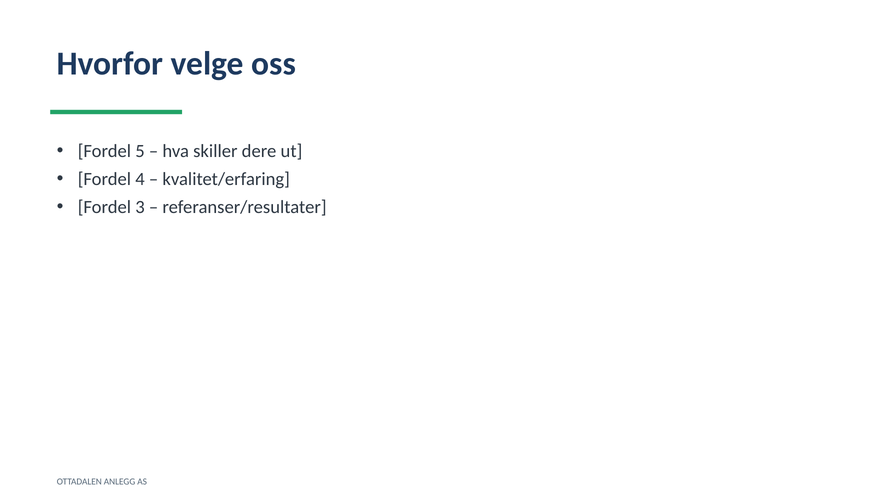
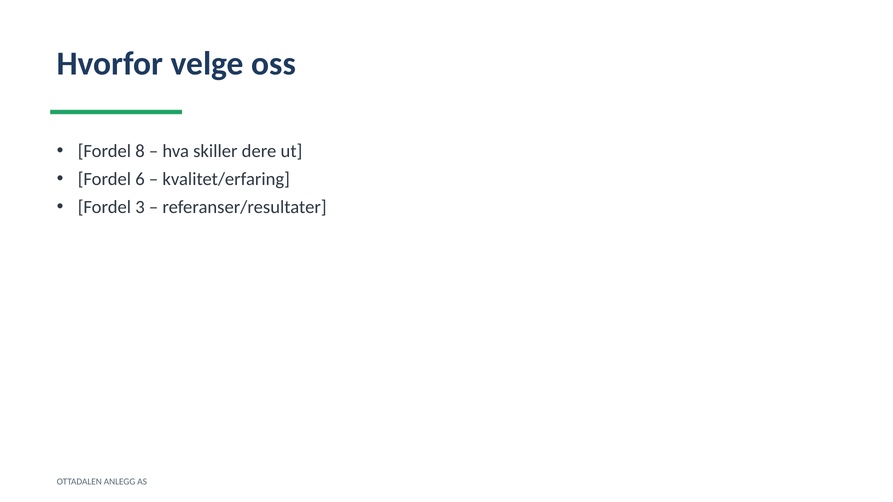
5: 5 -> 8 (140, 151)
4: 4 -> 6 (140, 179)
